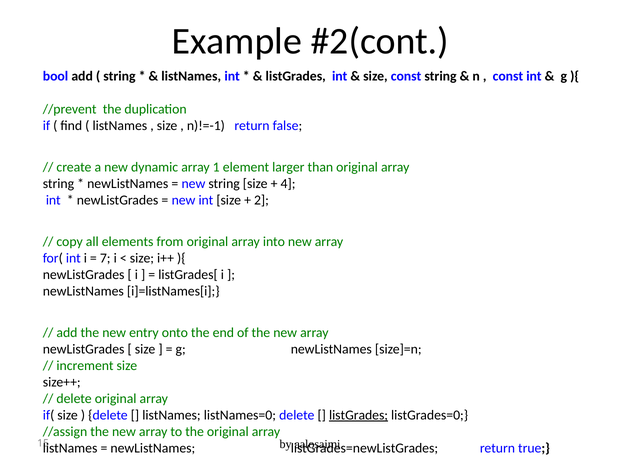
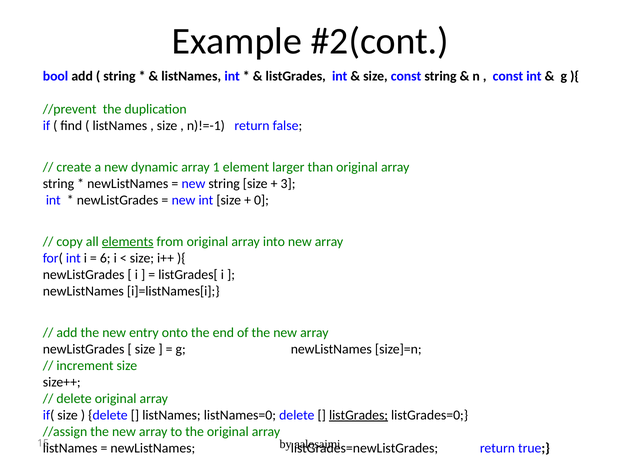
4: 4 -> 3 (288, 184)
2: 2 -> 0 (261, 200)
elements underline: none -> present (128, 242)
7: 7 -> 6 (105, 258)
